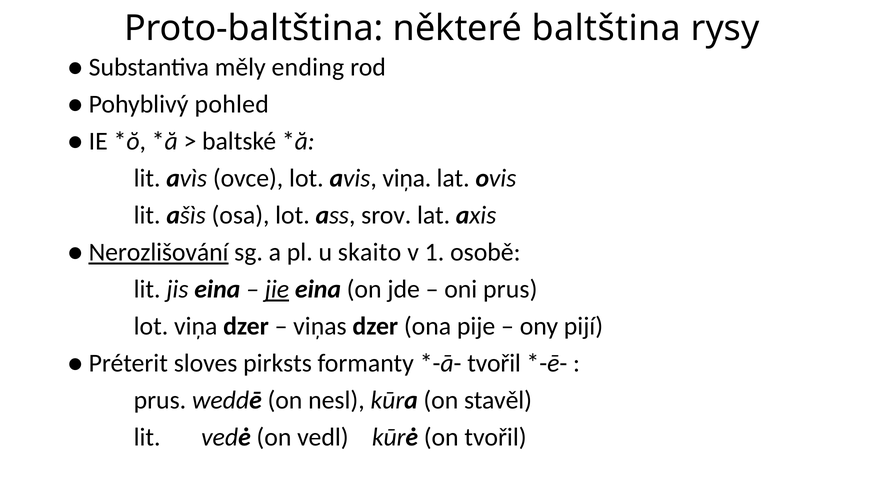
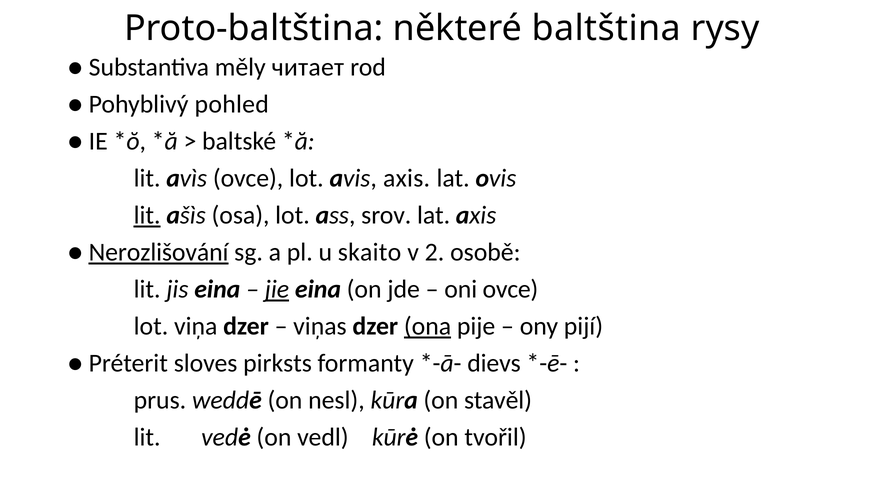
ending: ending -> читает (308, 67)
avis viņa: viņa -> axis (407, 179)
lit underline: none -> present (147, 216)
1: 1 -> 2 (435, 253)
oni prus: prus -> ovce (510, 290)
ona underline: none -> present (428, 327)
tvořil: tvořil -> dievs (494, 364)
